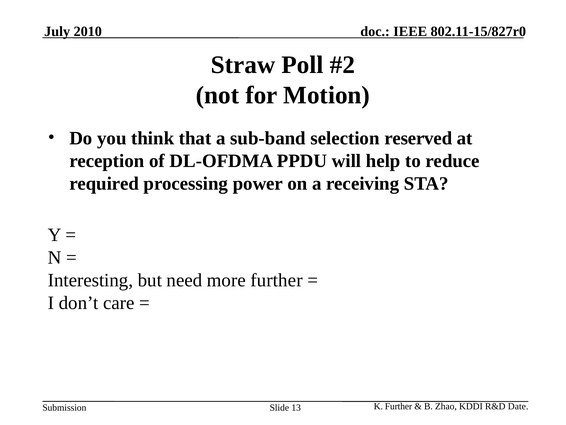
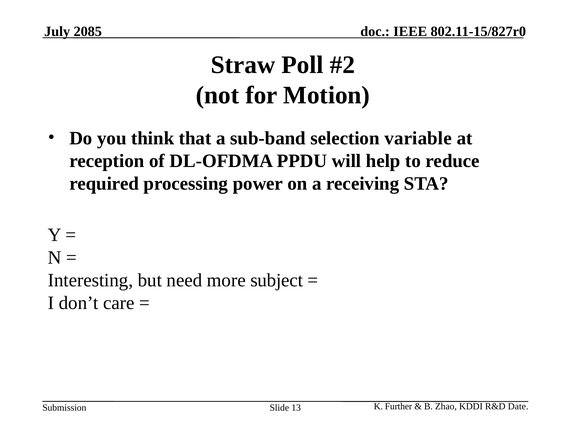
2010: 2010 -> 2085 (88, 31)
reserved: reserved -> variable (418, 138)
more further: further -> subject (277, 280)
